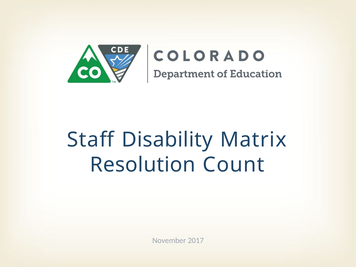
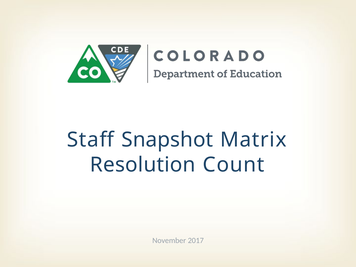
Disability: Disability -> Snapshot (167, 140)
